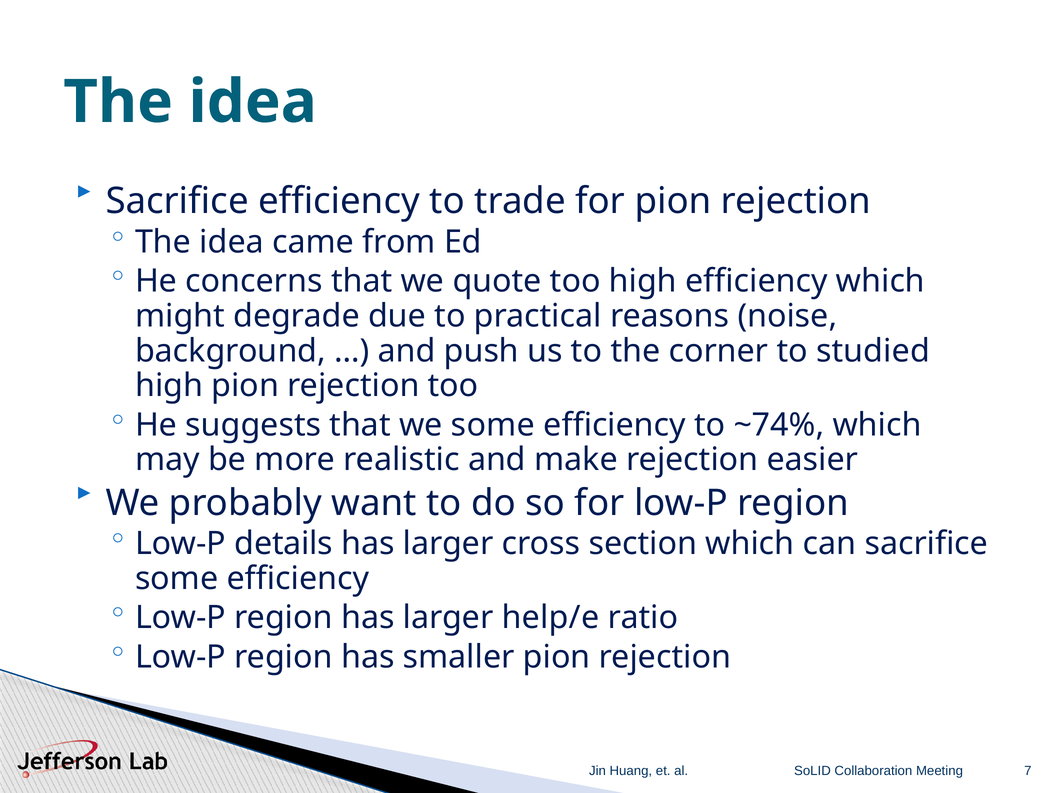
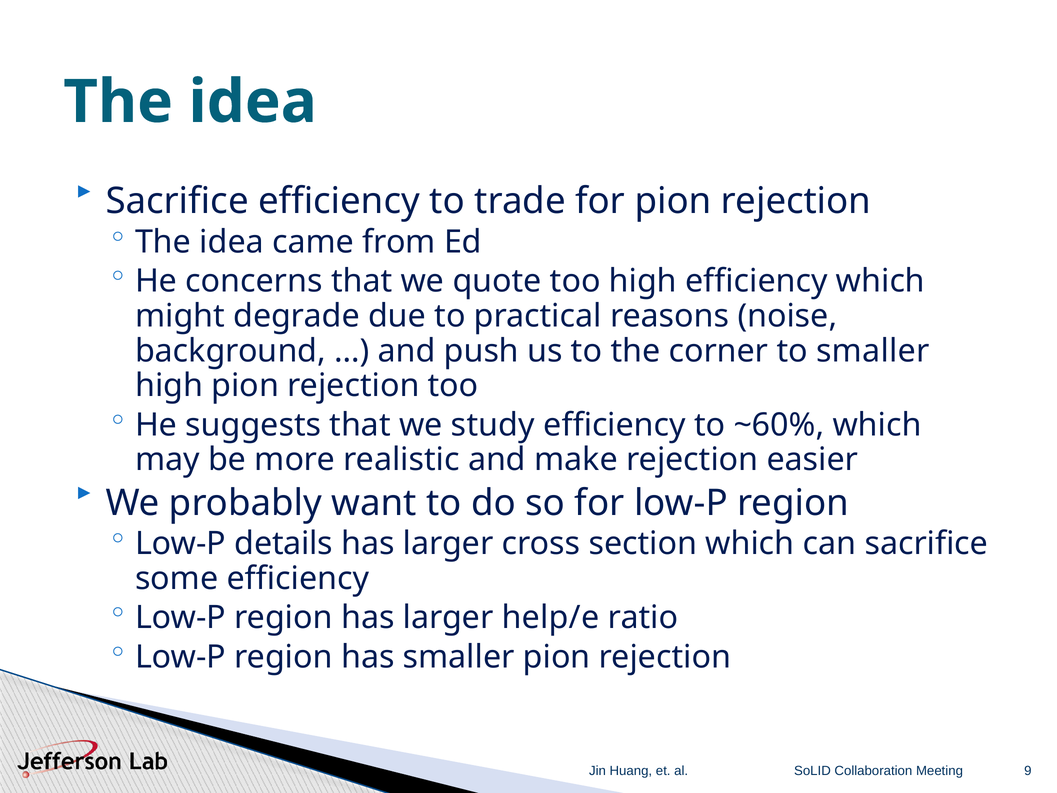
to studied: studied -> smaller (873, 351)
we some: some -> study (493, 425)
~74%: ~74% -> ~60% (779, 425)
7: 7 -> 9 (1028, 771)
